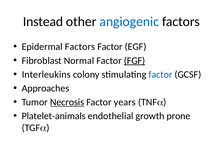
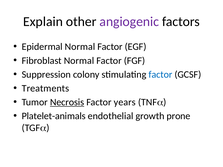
Instead: Instead -> Explain (43, 22)
angiogenic colour: blue -> purple (129, 22)
Epidermal Factors: Factors -> Normal (80, 47)
FGF underline: present -> none (135, 61)
Interleukins: Interleukins -> Suppression (46, 75)
Approaches: Approaches -> Treatments (45, 88)
